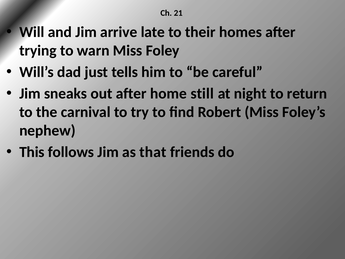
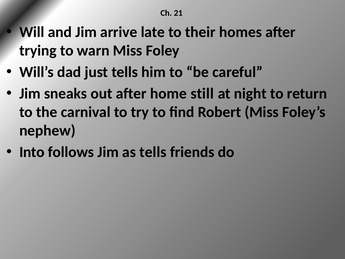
This: This -> Into (32, 152)
as that: that -> tells (153, 152)
